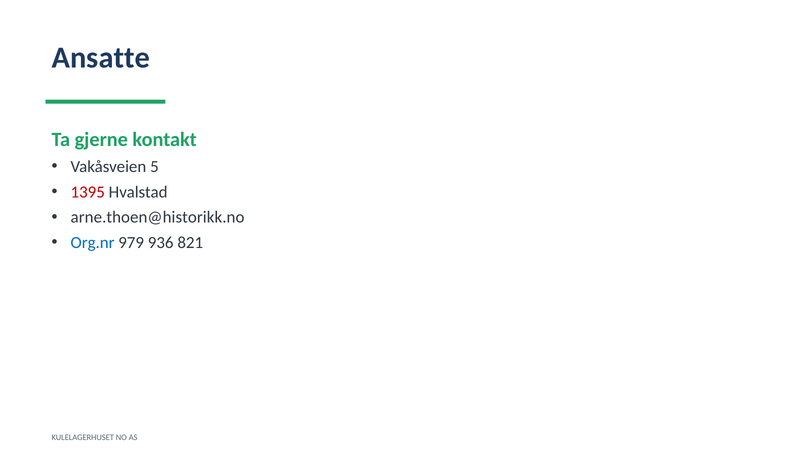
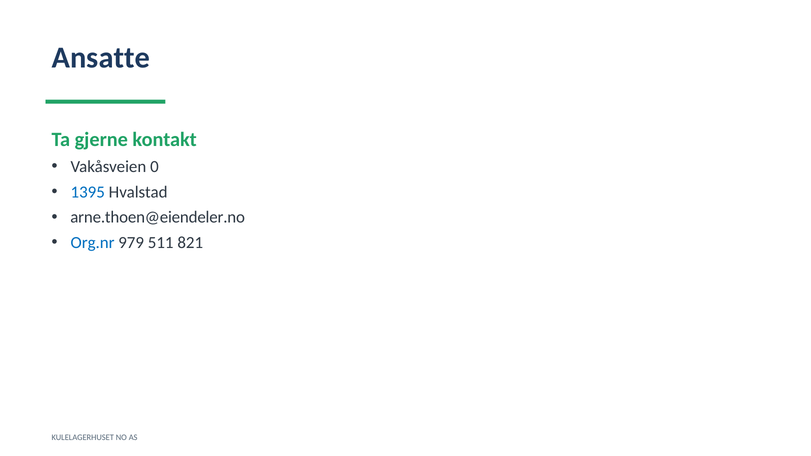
5: 5 -> 0 (154, 167)
1395 colour: red -> blue (88, 192)
arne.thoen@historikk.no: arne.thoen@historikk.no -> arne.thoen@eiendeler.no (158, 217)
936: 936 -> 511 (161, 243)
